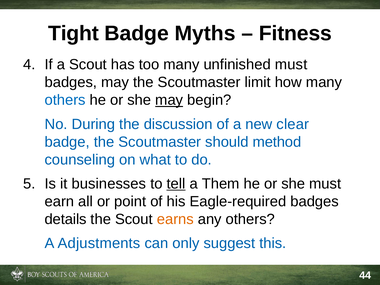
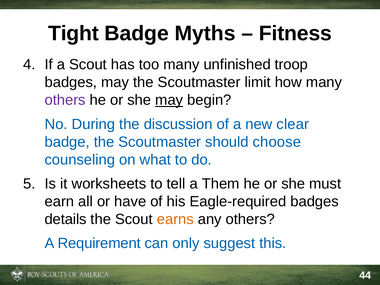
unfinished must: must -> troop (291, 65)
others colour: blue -> purple (65, 100)
method: method -> choose (277, 142)
businesses: businesses -> worksheets (109, 184)
tell underline: present -> none (176, 184)
point: point -> have (130, 201)
Adjustments: Adjustments -> Requirement (99, 243)
